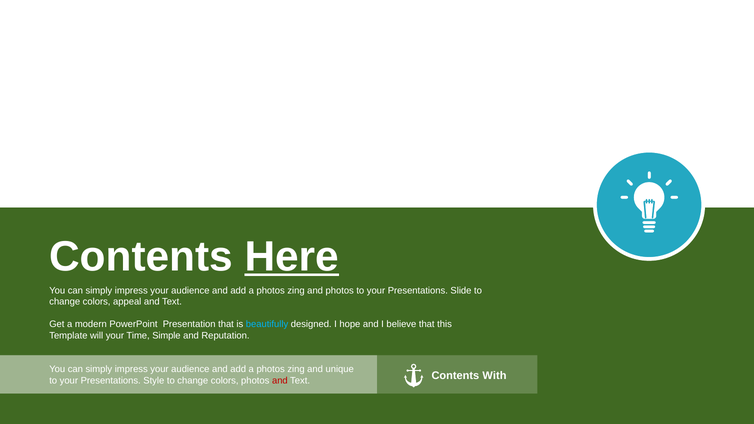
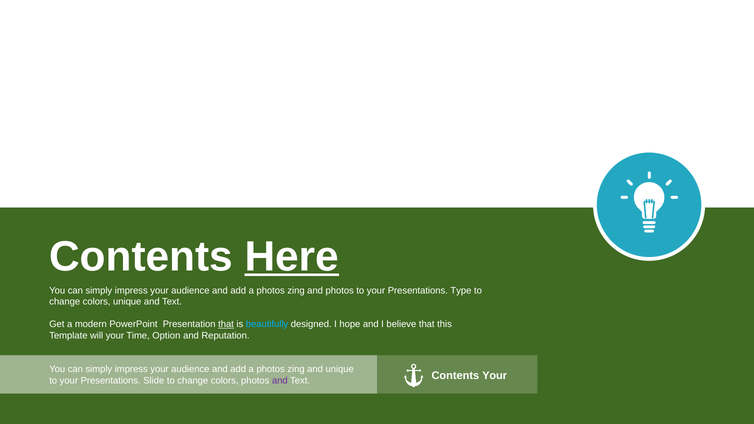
Slide: Slide -> Type (461, 291)
colors appeal: appeal -> unique (127, 302)
that underline: none -> present (226, 324)
Simple: Simple -> Option (166, 336)
Style: Style -> Slide (154, 381)
and colour: red -> purple (280, 381)
Contents With: With -> Your (495, 376)
